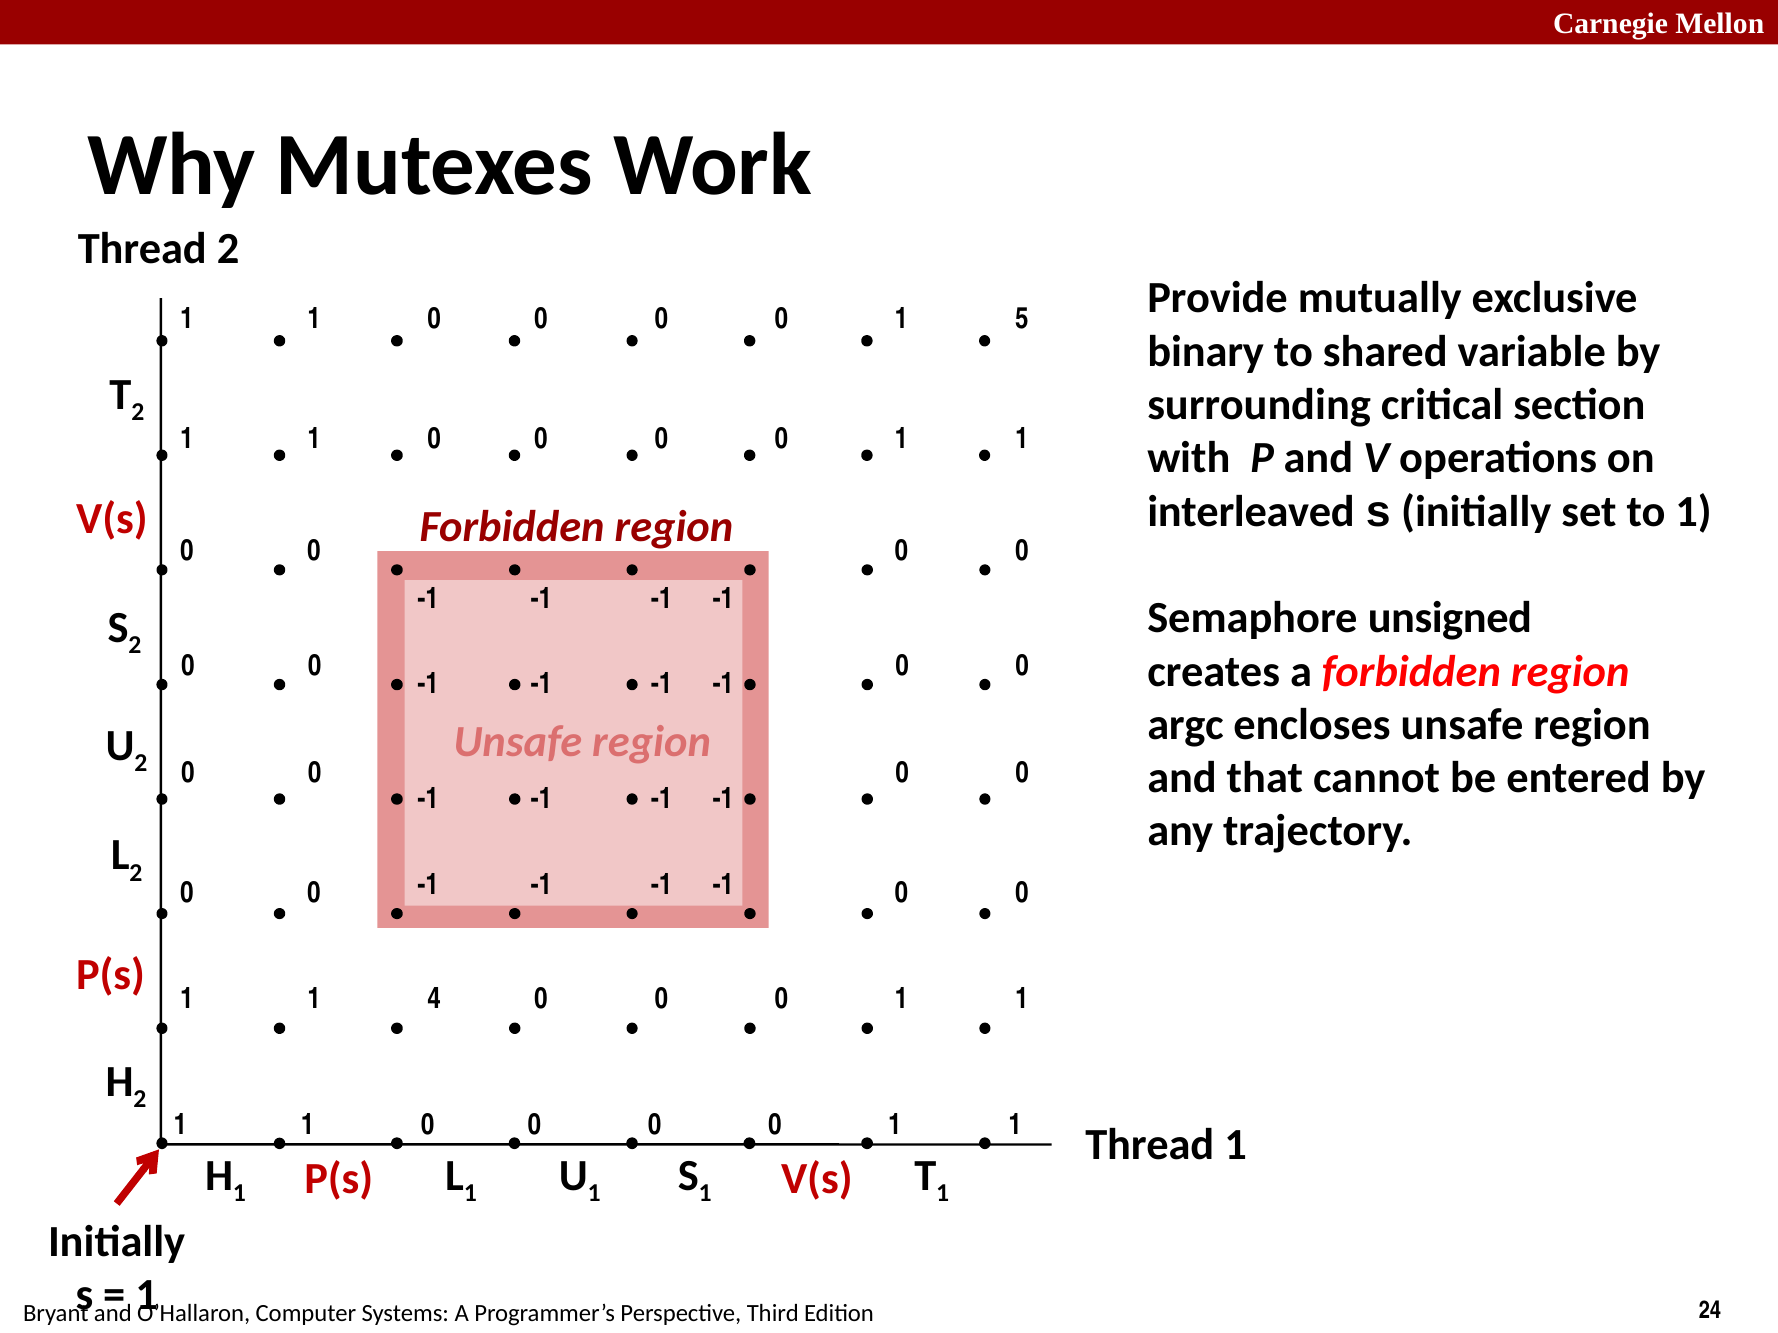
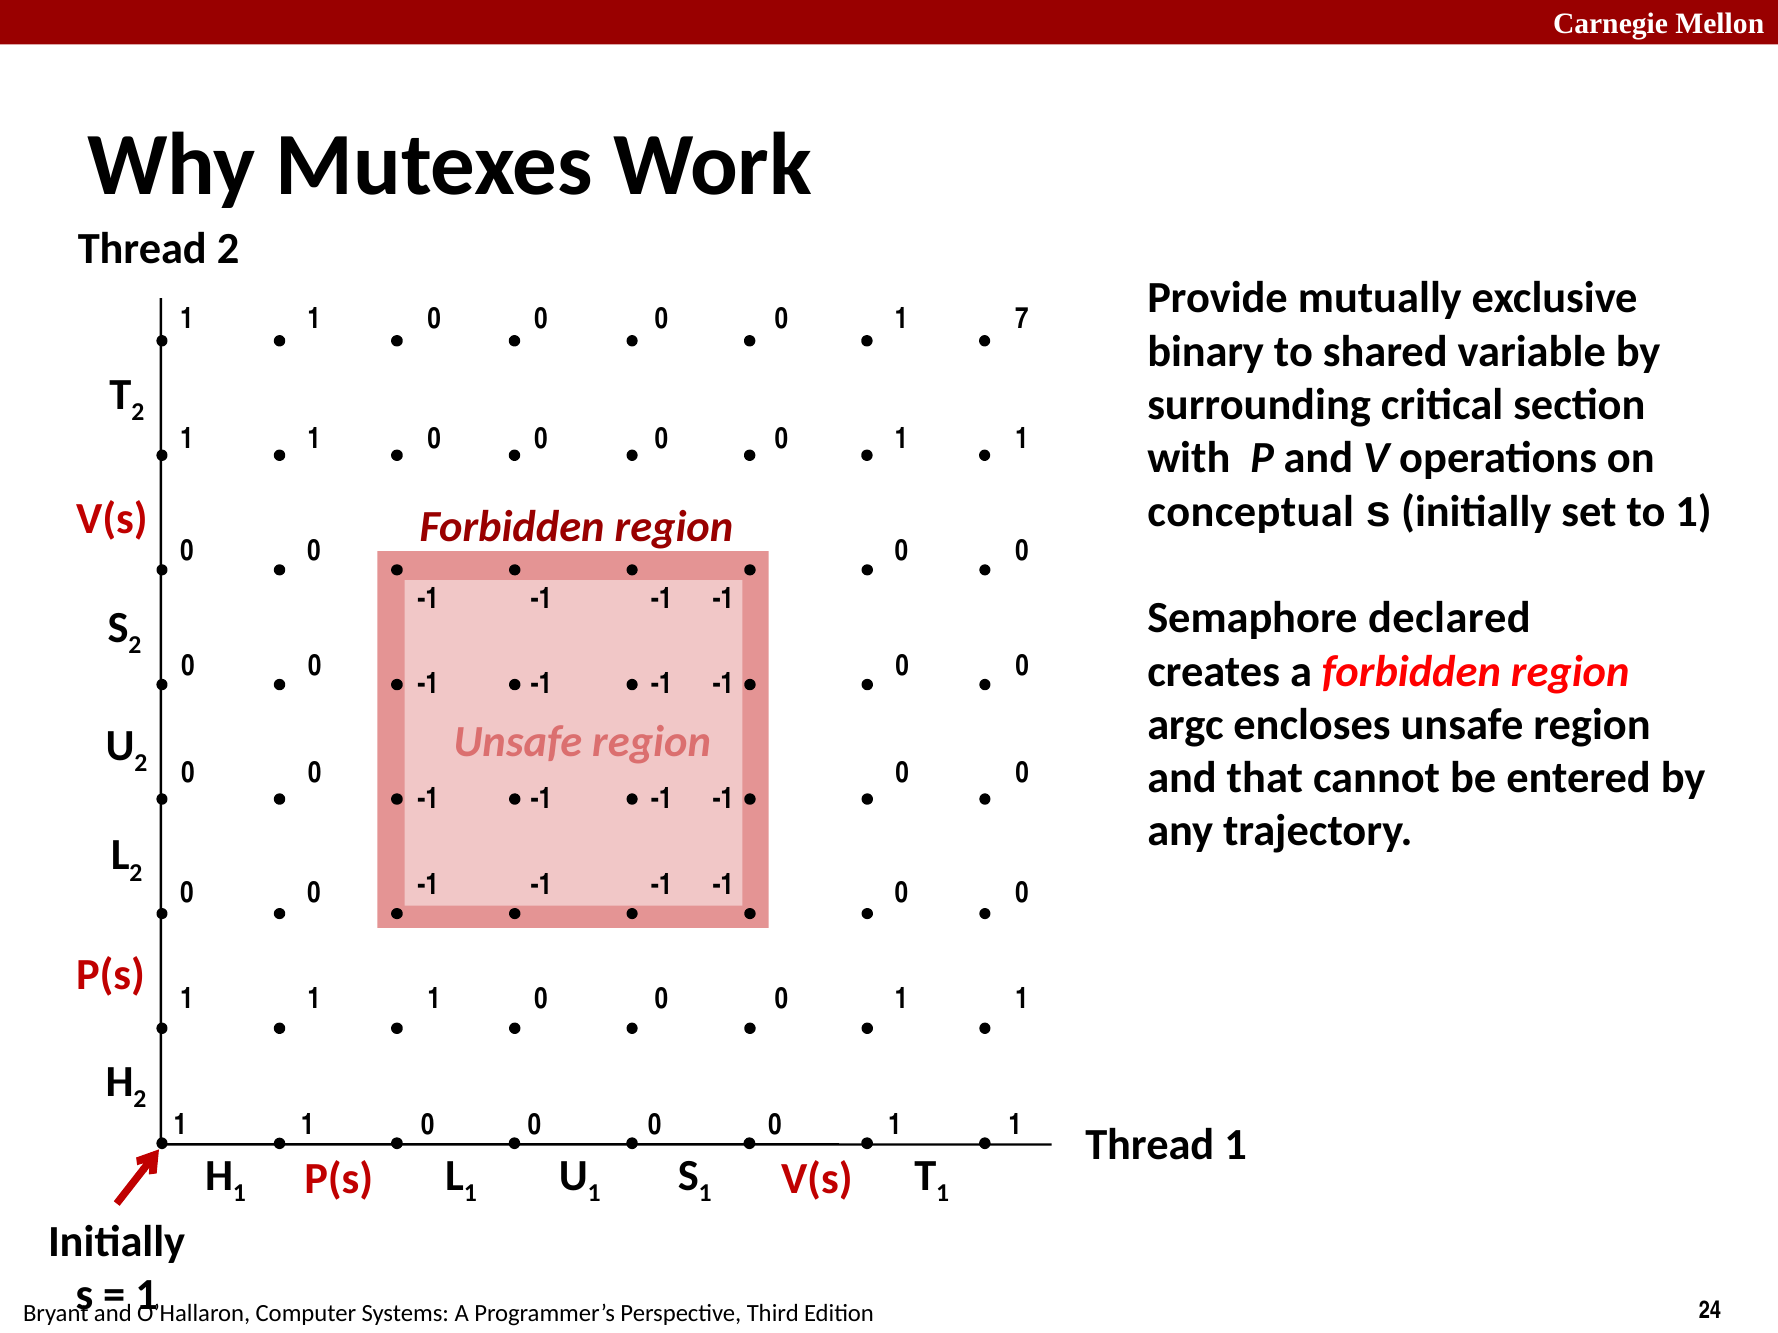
5: 5 -> 7 (1022, 319)
interleaved: interleaved -> conceptual (1251, 512)
unsigned: unsigned -> declared (1449, 618)
4: 4 -> 1 (434, 1000)
